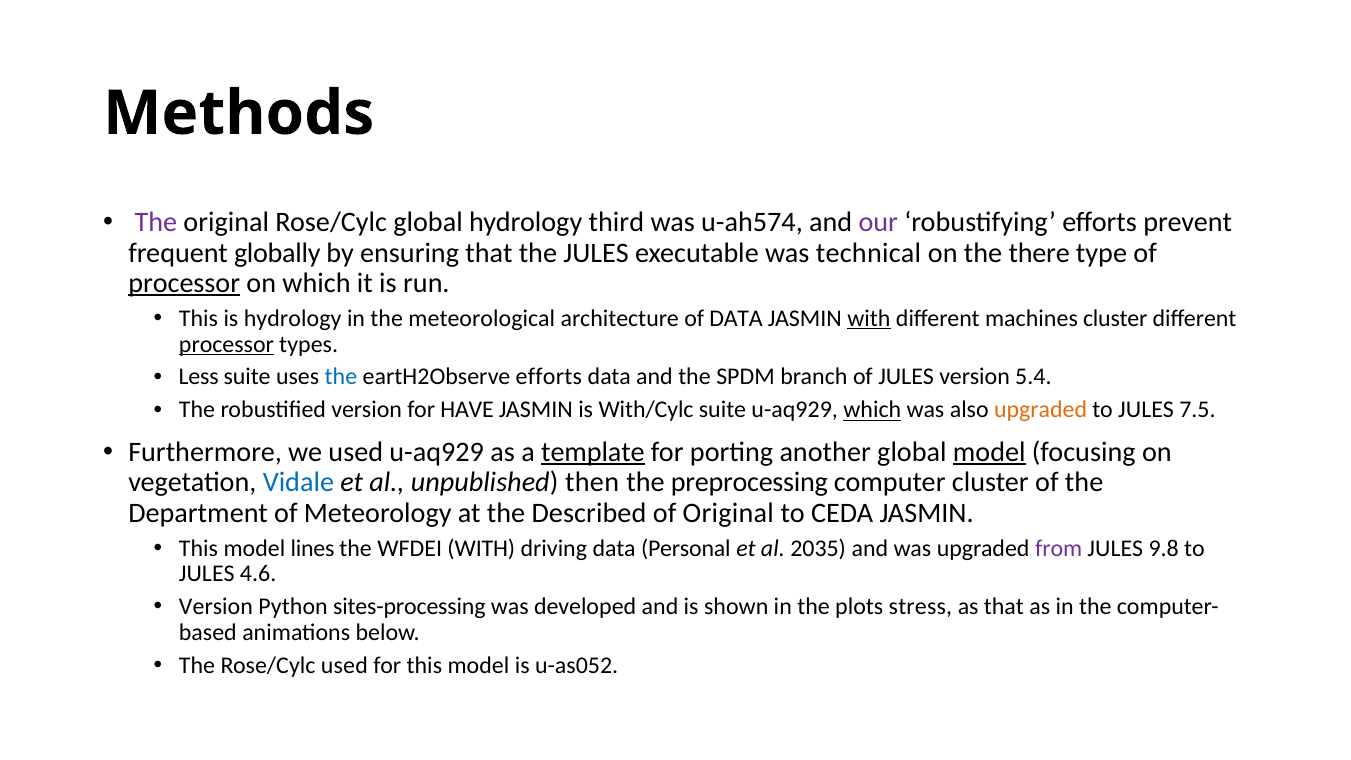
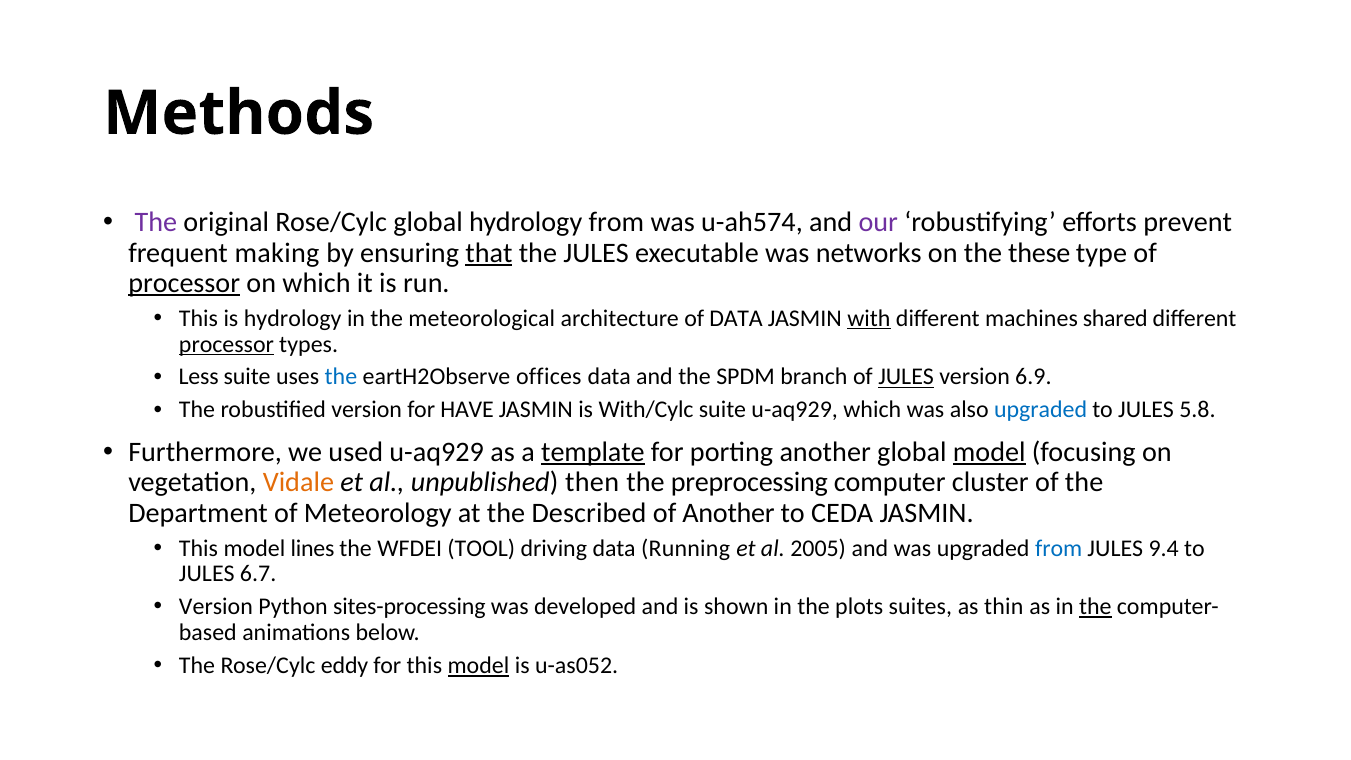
hydrology third: third -> from (616, 222)
globally: globally -> making (277, 253)
that underline: none -> present (489, 253)
technical: technical -> networks (869, 253)
there: there -> these (1039, 253)
machines cluster: cluster -> shared (1115, 318)
eartH2Observe efforts: efforts -> offices (549, 377)
JULES underline: none -> present (906, 377)
5.4: 5.4 -> 6.9 (1033, 377)
which underline: present -> none (872, 410)
upgraded colour: orange -> blue (1041, 410)
7.5: 7.5 -> 5.8 (1197, 410)
Vidale colour: blue -> orange (298, 483)
of Original: Original -> Another (729, 513)
WFDEI WITH: WITH -> TOOL (481, 548)
Personal: Personal -> Running (686, 548)
2035: 2035 -> 2005 (818, 548)
from colour: purple -> blue (1059, 548)
9.8: 9.8 -> 9.4 (1164, 548)
4.6: 4.6 -> 6.7 (258, 574)
stress: stress -> suites (920, 607)
as that: that -> thin (1004, 607)
the underline: none -> present (1095, 607)
Rose/Cylc used: used -> eddy (345, 666)
model underline: none -> present (478, 666)
